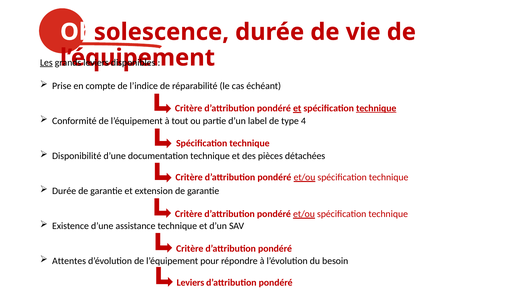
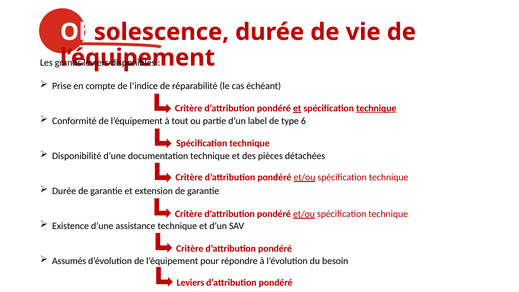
Les underline: present -> none (46, 63)
4: 4 -> 6 (303, 121)
Attentes: Attentes -> Assumés (69, 261)
